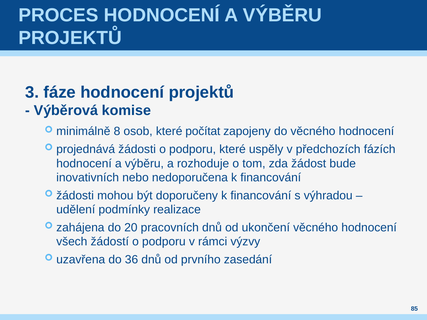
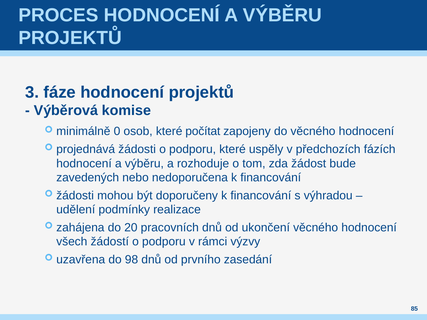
8: 8 -> 0 (117, 132)
inovativních: inovativních -> zavedených (88, 178)
36: 36 -> 98 (132, 260)
